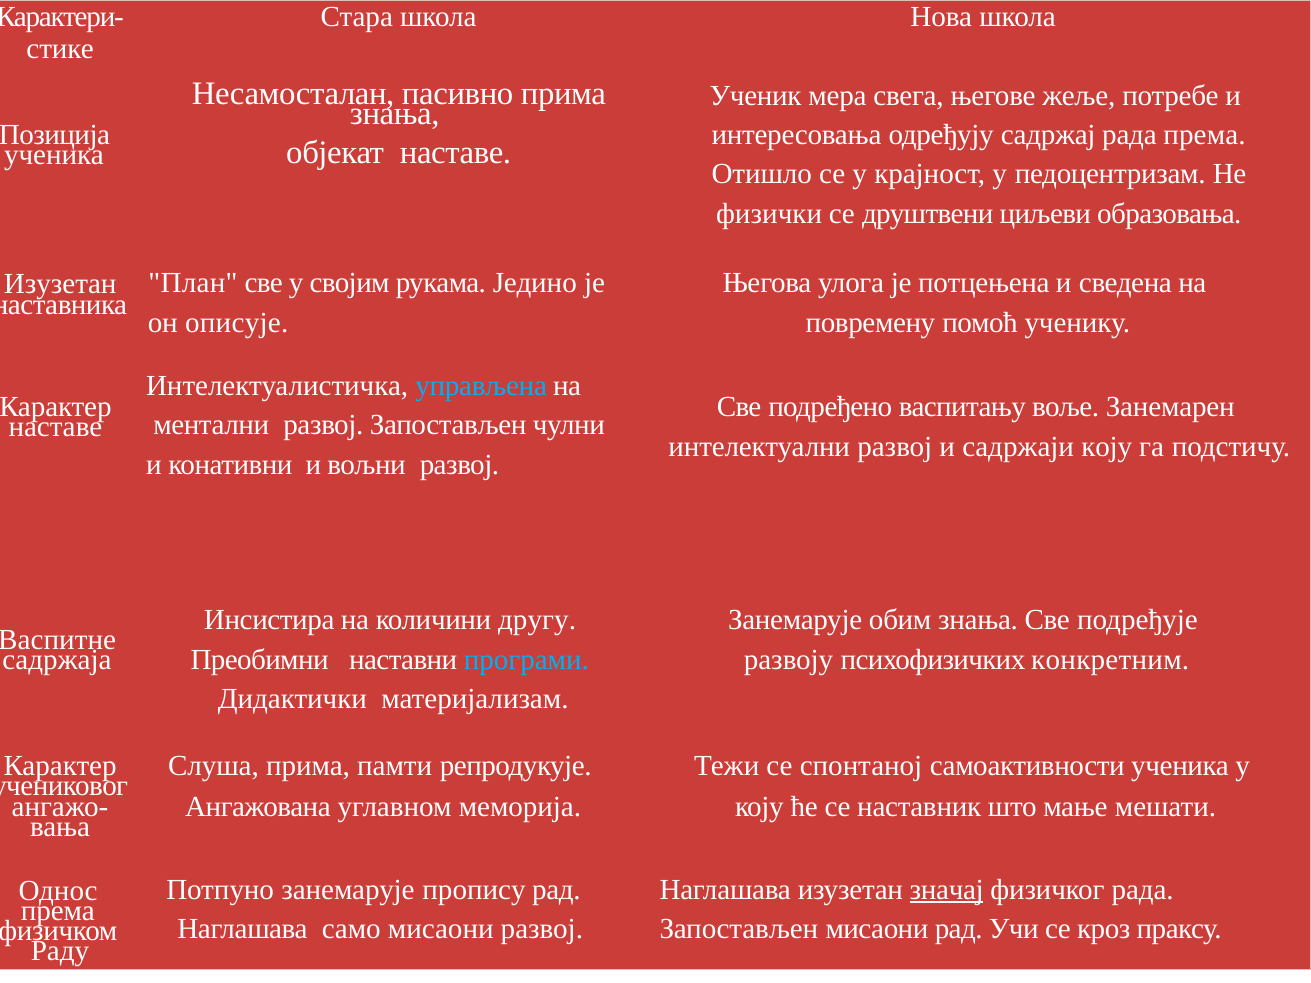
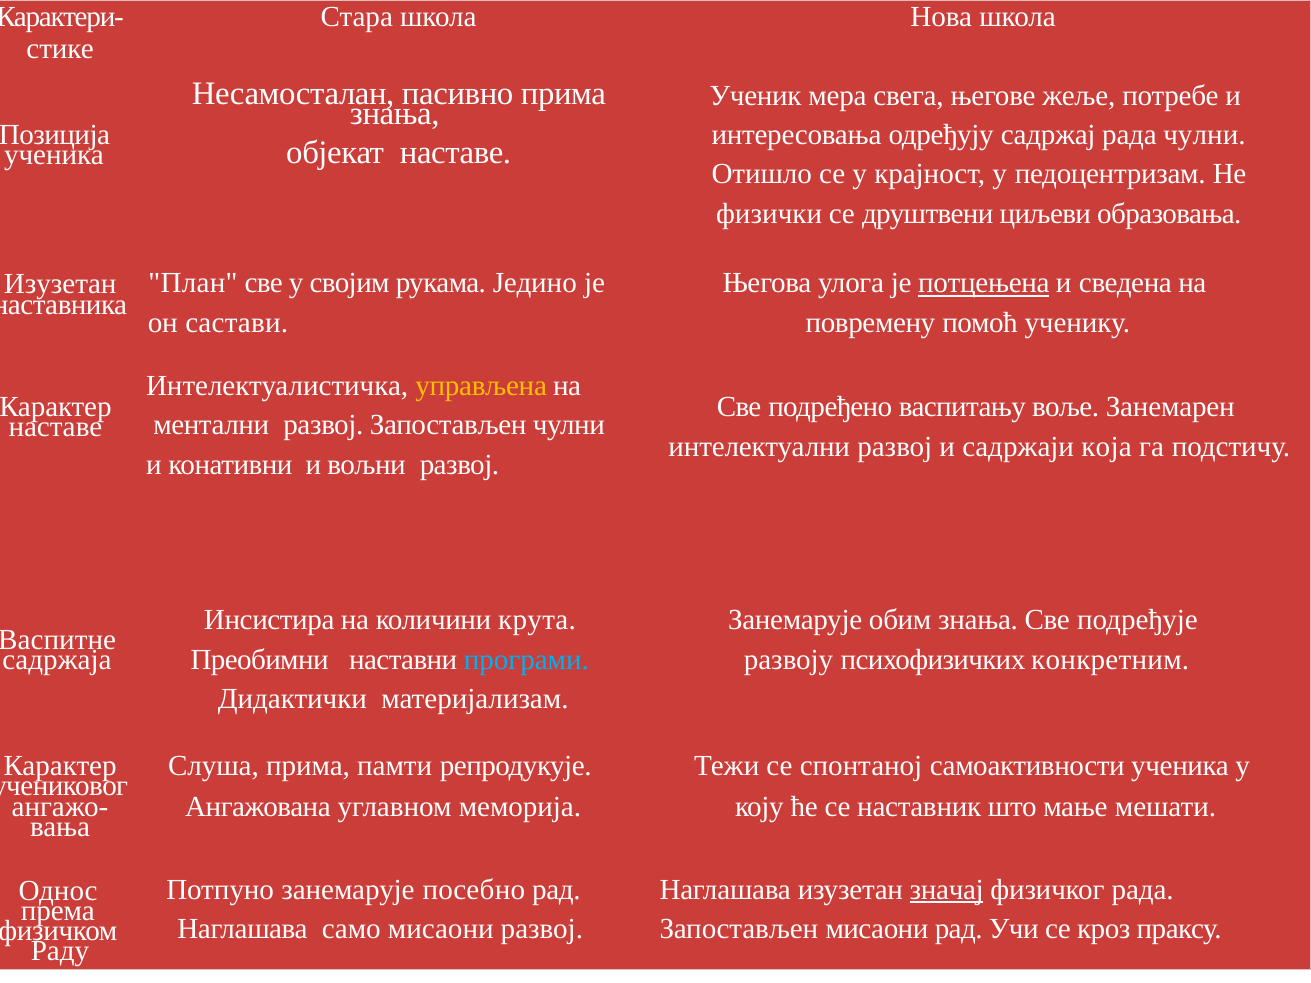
рада према: према -> чулни (1205, 135)
потцењена underline: none -> present (984, 283)
описује: описује -> састави (237, 323)
управљена colour: light blue -> yellow (481, 386)
садржаји коју: коју -> која (1107, 447)
другу: другу -> крута (537, 620)
пропису: пропису -> посебно (474, 890)
